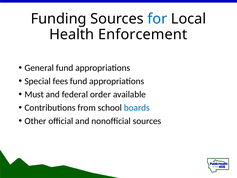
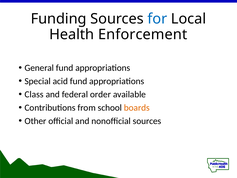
fees: fees -> acid (60, 81)
Must: Must -> Class (34, 94)
boards colour: blue -> orange (137, 108)
